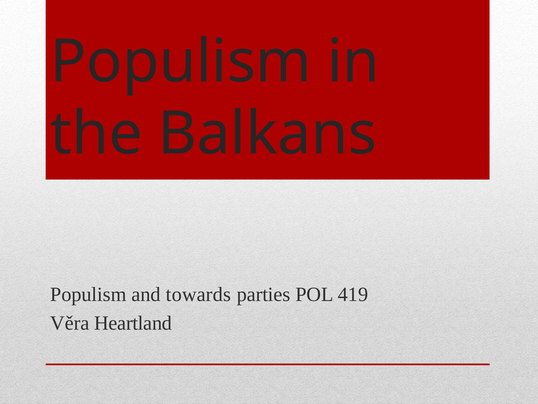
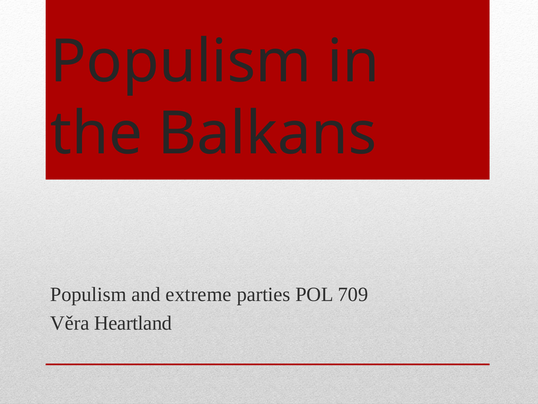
towards: towards -> extreme (199, 294)
419: 419 -> 709 (353, 294)
